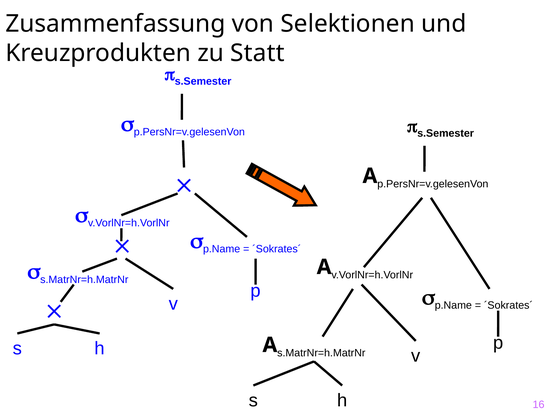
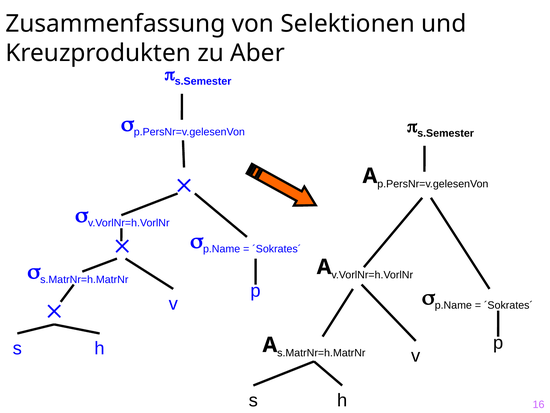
Statt: Statt -> Aber (258, 53)
